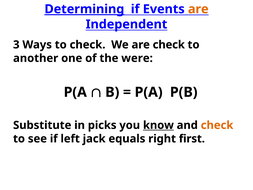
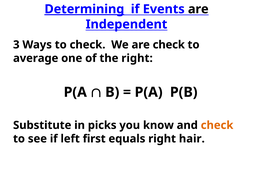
are colour: orange -> black (198, 9)
another: another -> average (36, 58)
the were: were -> right (137, 58)
know underline: present -> none (158, 125)
jack: jack -> first (94, 139)
first: first -> hair (192, 139)
